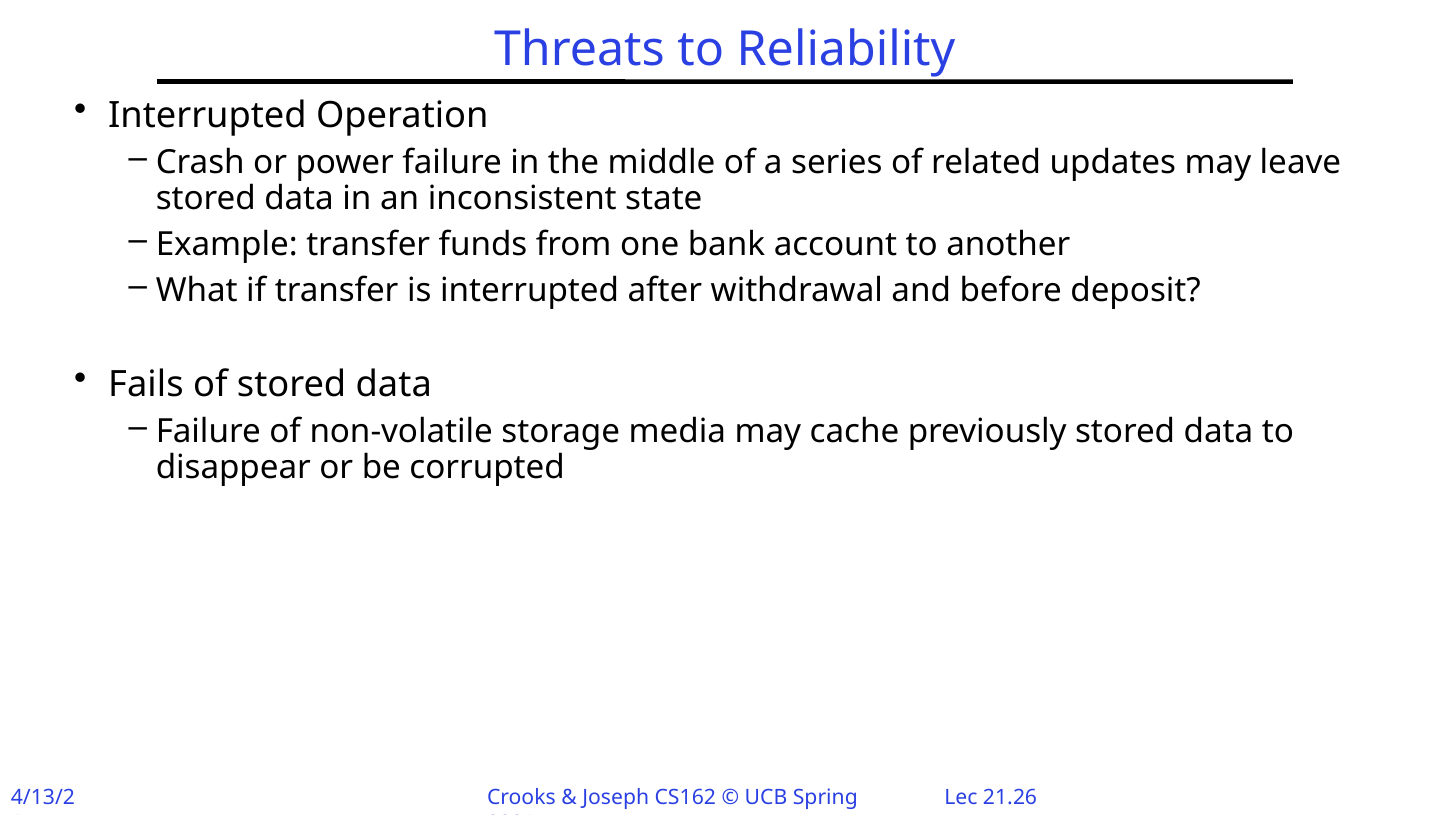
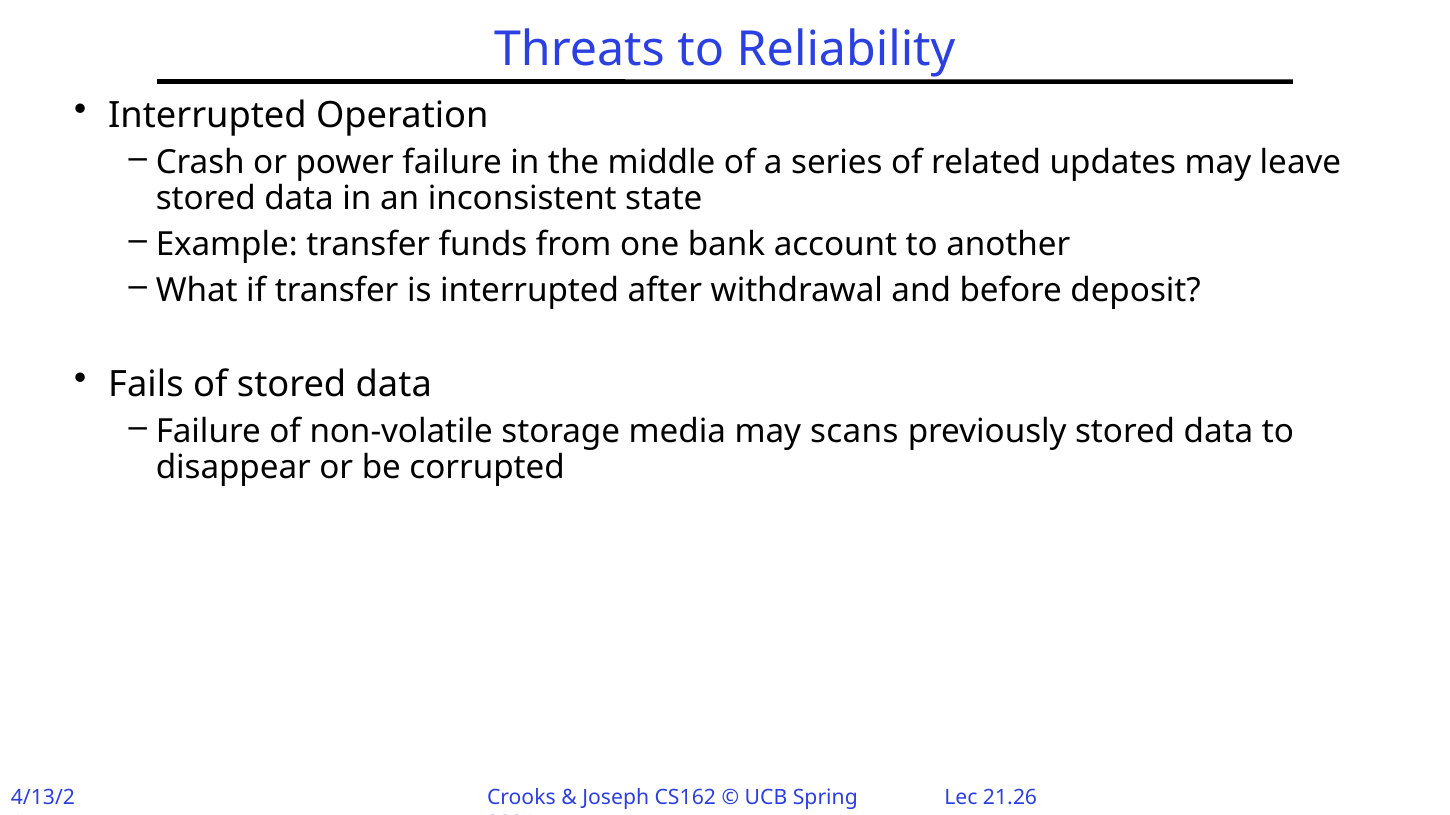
cache: cache -> scans (854, 432)
